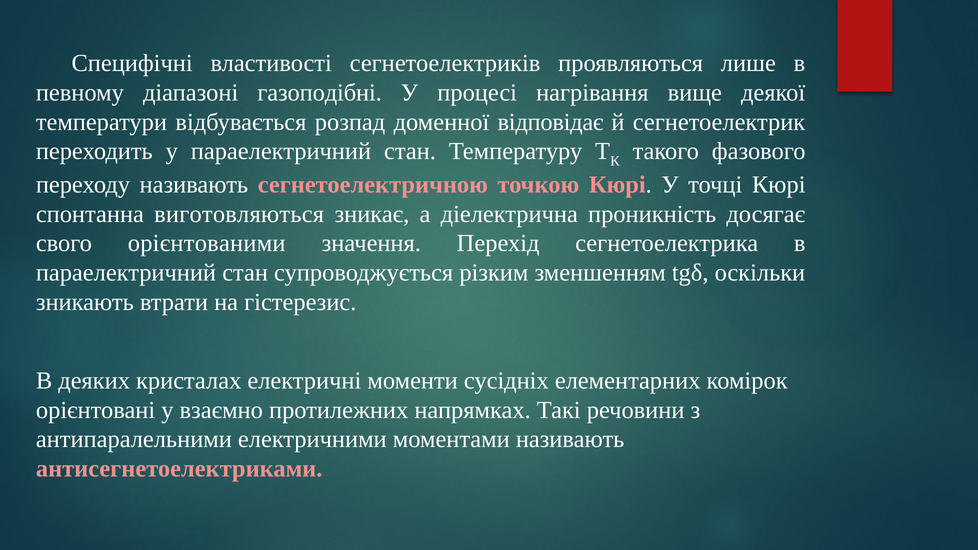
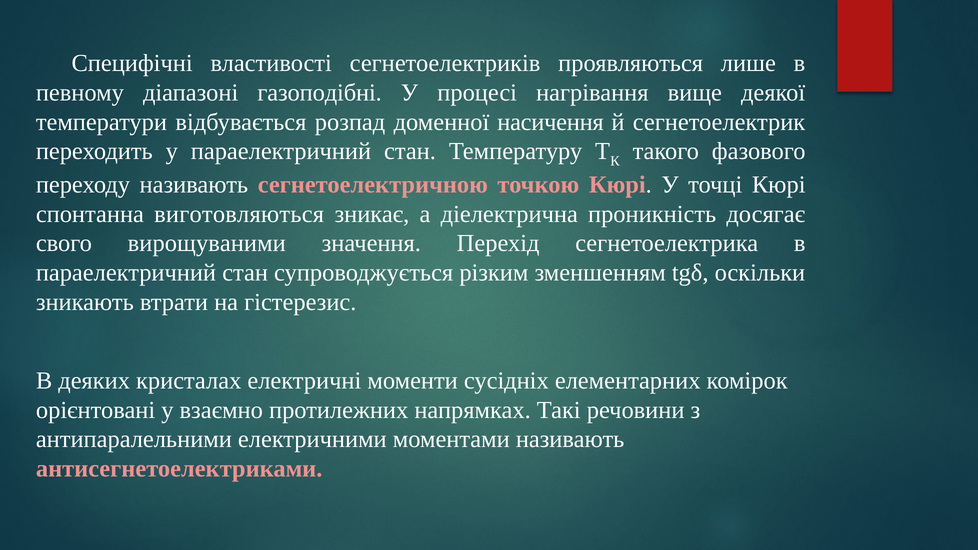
відповідає: відповідає -> насичення (551, 122)
орієнтованими: орієнтованими -> вирощуваними (207, 243)
